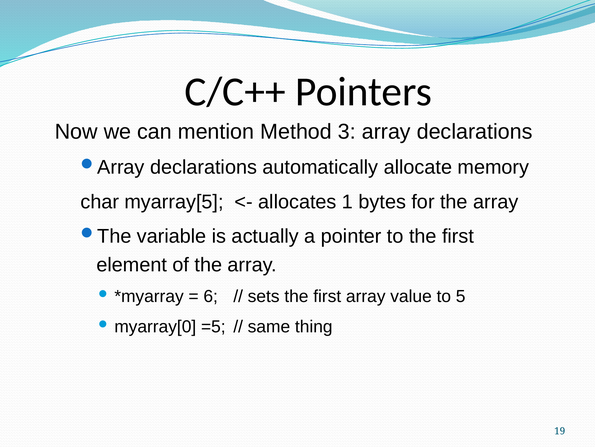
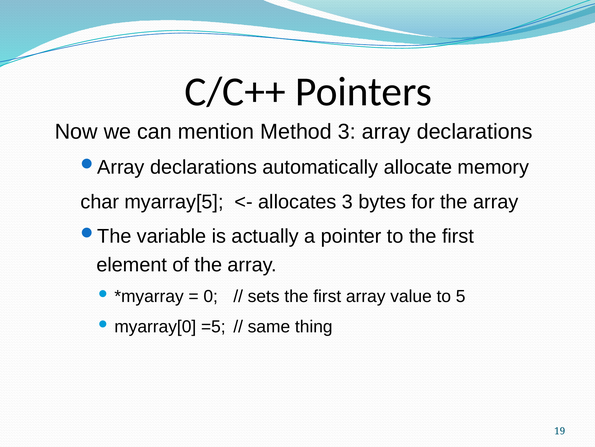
allocates 1: 1 -> 3 (348, 201)
6: 6 -> 0 (211, 296)
